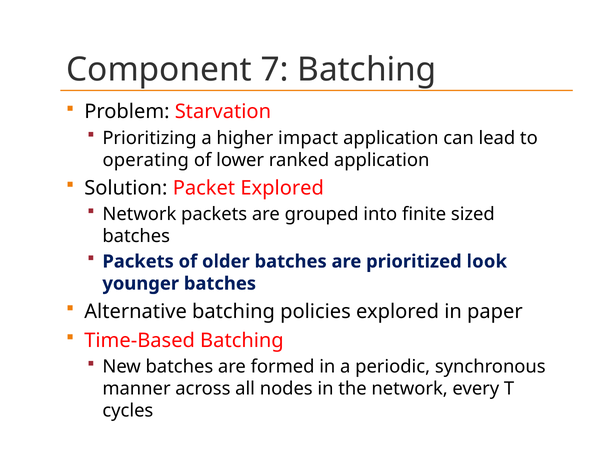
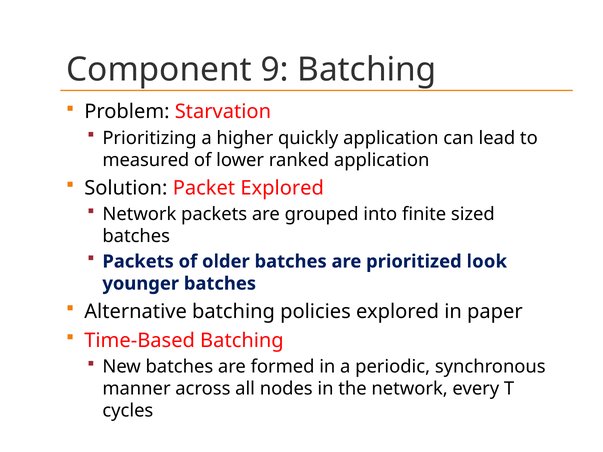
7: 7 -> 9 (275, 70)
impact: impact -> quickly (308, 138)
operating: operating -> measured (146, 160)
